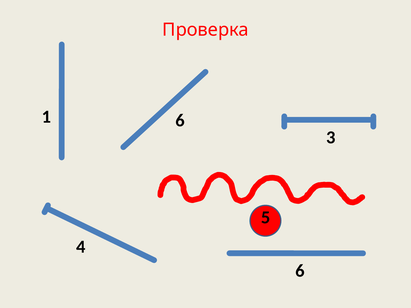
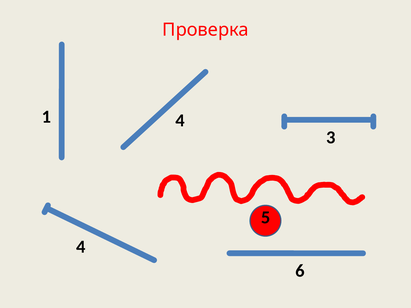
1 6: 6 -> 4 (180, 120)
